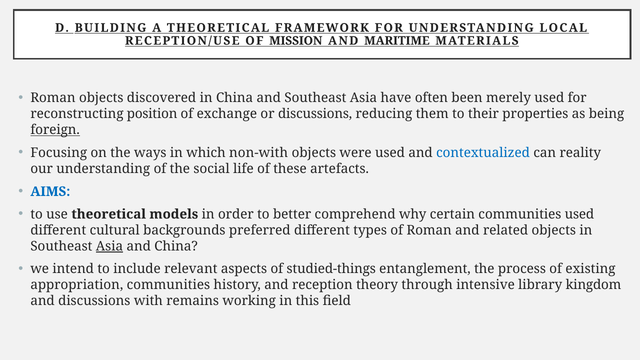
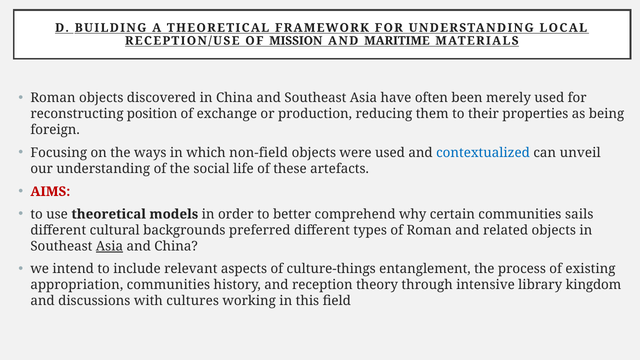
or discussions: discussions -> production (315, 114)
foreign underline: present -> none (55, 130)
non-with: non-with -> non-field (259, 153)
reality: reality -> unveil (580, 153)
AIMS colour: blue -> red (50, 192)
communities used: used -> sails (579, 214)
studied-things: studied-things -> culture-things (331, 269)
remains: remains -> cultures (193, 301)
